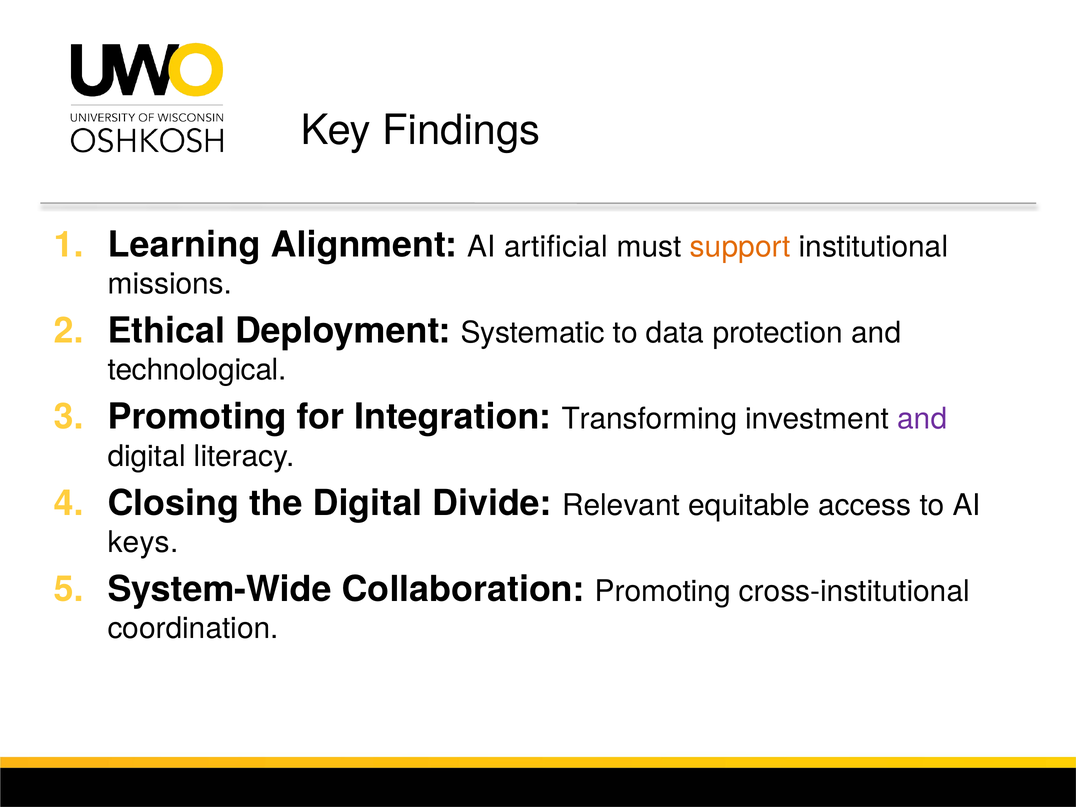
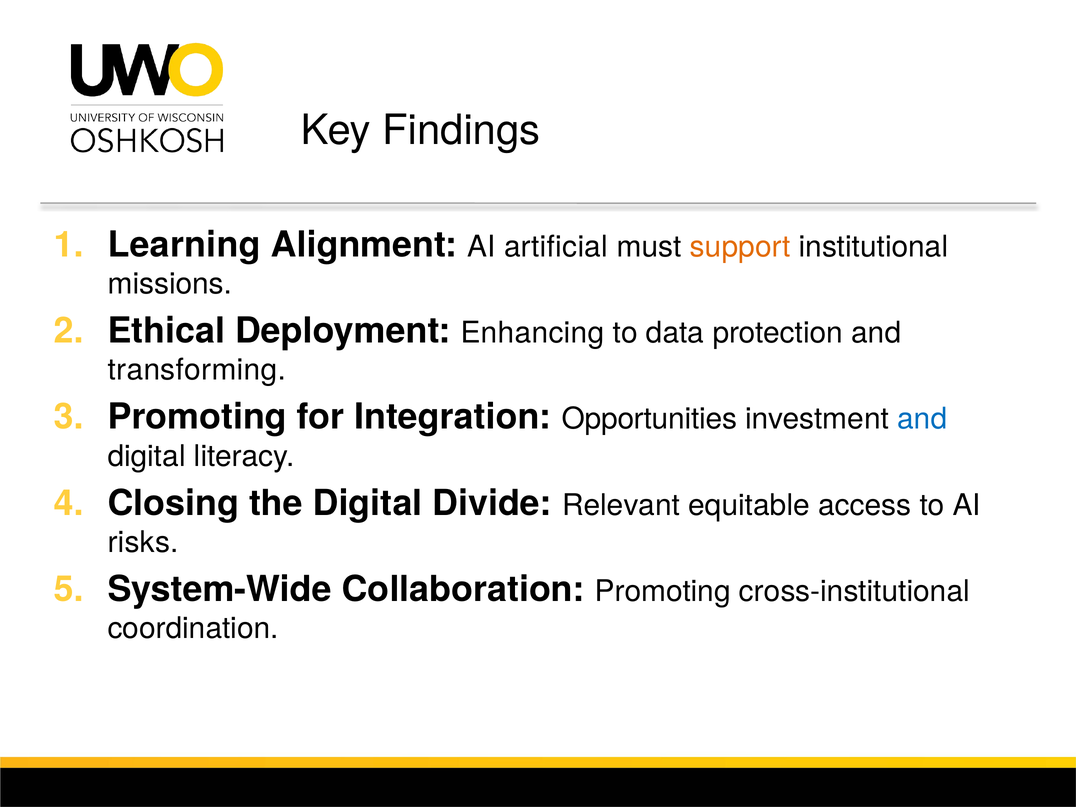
Systematic: Systematic -> Enhancing (533, 333)
technological: technological -> transforming (197, 370)
Transforming: Transforming -> Opportunities (649, 419)
and colour: purple -> blue (922, 419)
keys: keys -> risks (143, 542)
